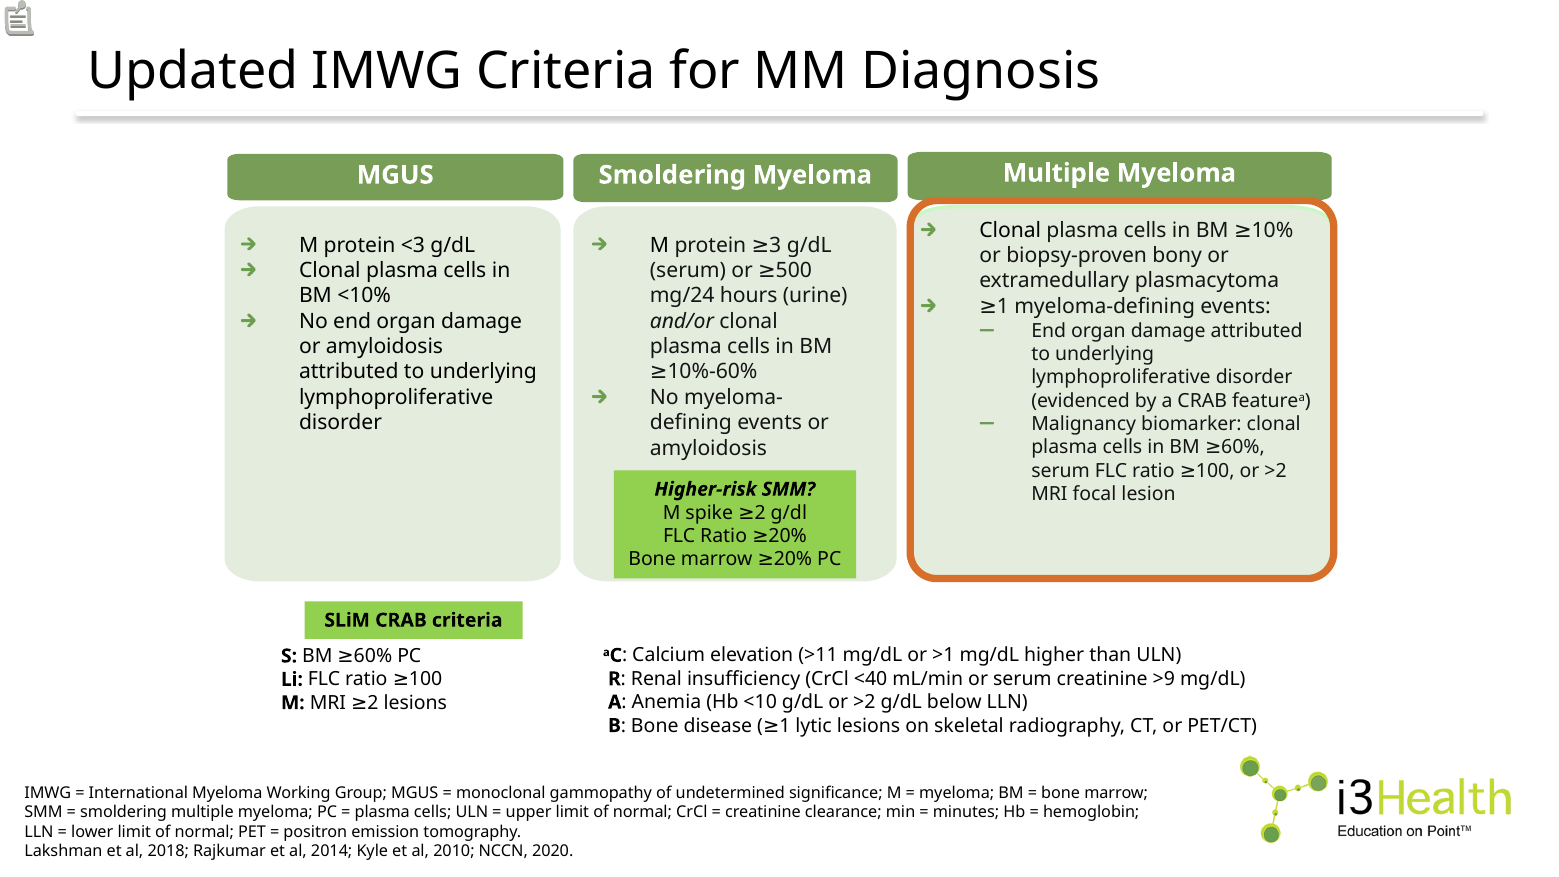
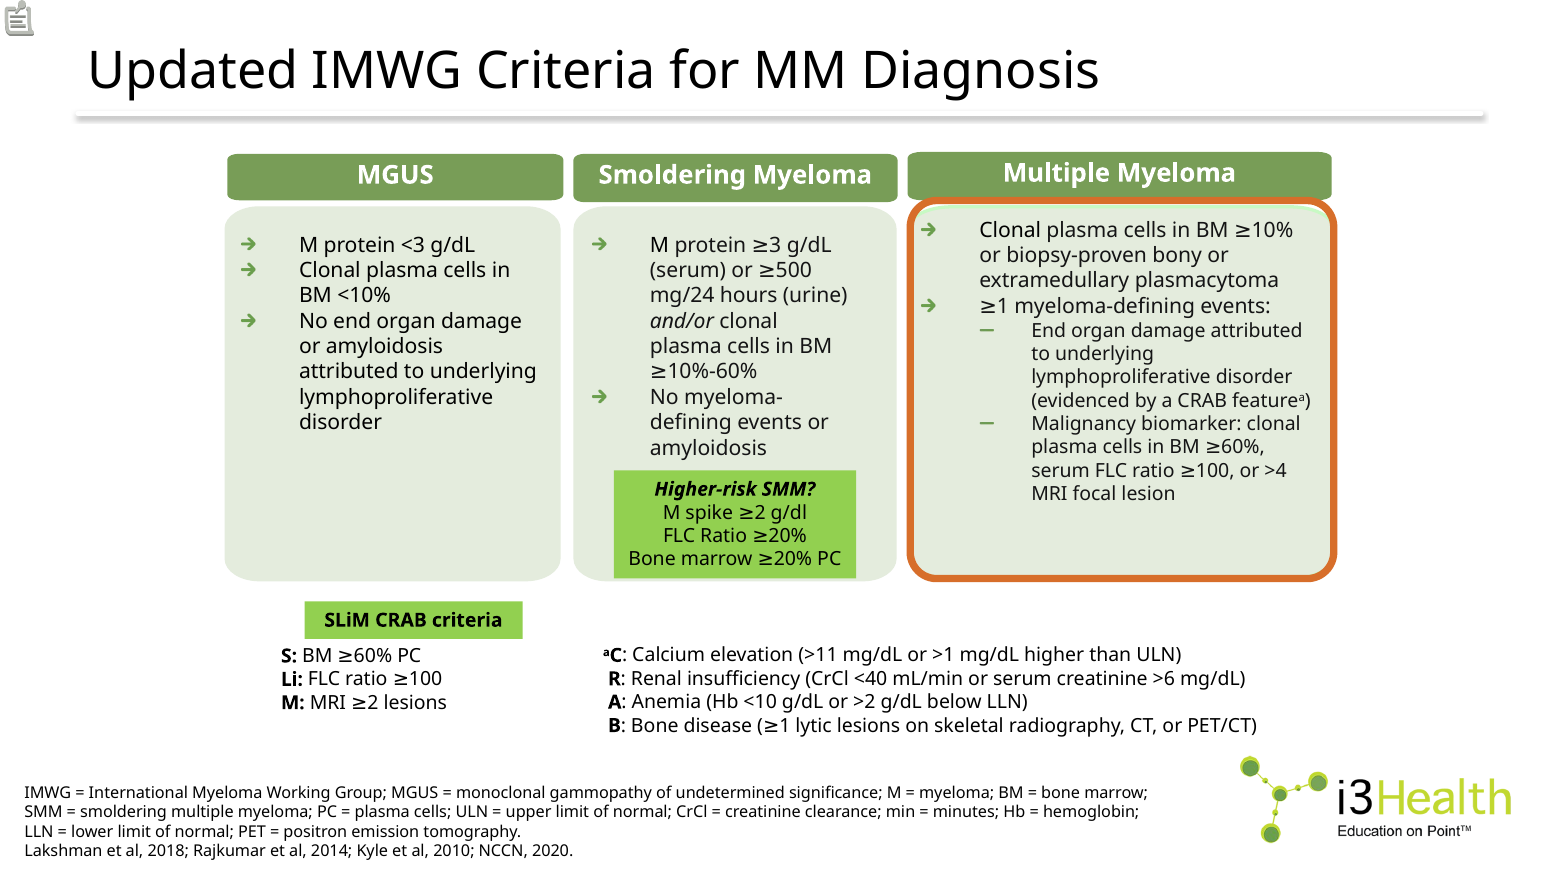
>2: >2 -> >4 (1276, 471)
>9: >9 -> >6 (1164, 679)
